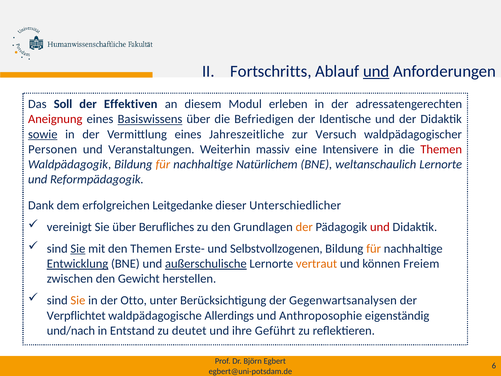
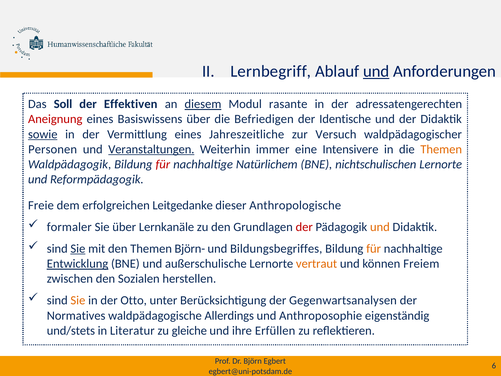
Fortschritts: Fortschritts -> Lernbegriff (271, 71)
diesem underline: none -> present (203, 104)
erleben: erleben -> rasante (288, 104)
Basiswissens underline: present -> none (150, 119)
Veranstaltungen underline: none -> present (151, 149)
massiv: massiv -> immer (273, 149)
Themen colour: red -> orange (441, 149)
für colour: orange -> red (163, 164)
weltanschaulich: weltanschaulich -> nichtschulischen (376, 164)
Dank: Dank -> Freie (41, 205)
Unterschiedlicher: Unterschiedlicher -> Anthropologische (295, 205)
vereinigt: vereinigt -> formaler (69, 227)
Berufliches: Berufliches -> Lernkanäle (167, 227)
der colour: orange -> red (304, 227)
und colour: red -> orange (380, 227)
Erste-: Erste- -> Björn- (190, 249)
Selbstvollzogenen: Selbstvollzogenen -> Bildungsbegriffes (276, 249)
außerschulische underline: present -> none (206, 264)
Gewicht: Gewicht -> Sozialen (139, 279)
Verpflichtet: Verpflichtet -> Normatives (76, 315)
und/nach: und/nach -> und/stets (71, 330)
Entstand: Entstand -> Literatur (132, 330)
deutet: deutet -> gleiche (189, 330)
Geführt: Geführt -> Erfüllen (275, 330)
